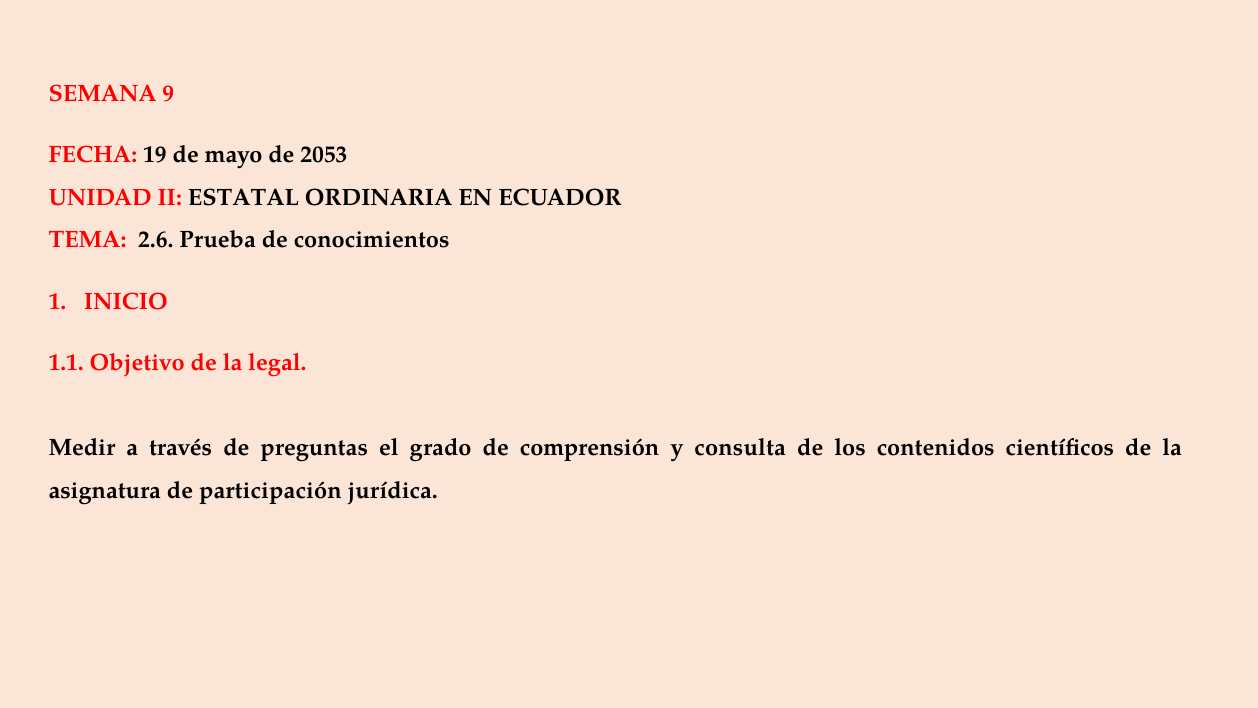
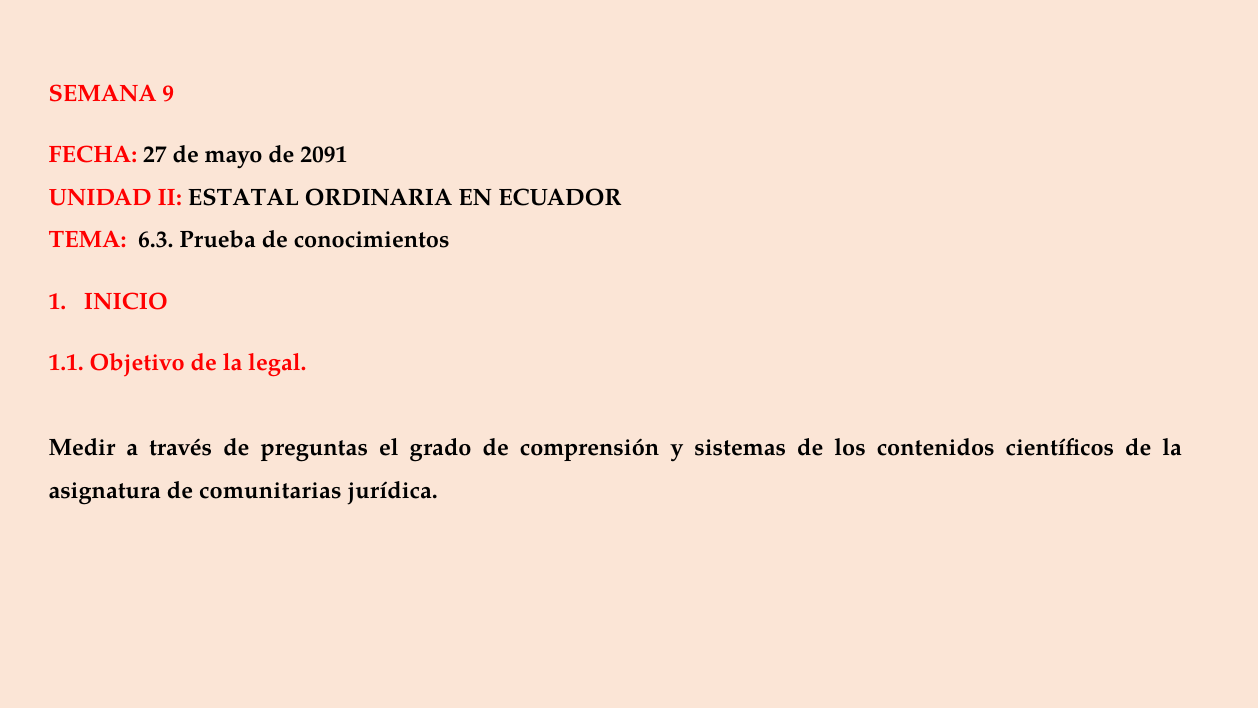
19: 19 -> 27 (155, 155)
2053: 2053 -> 2091 (324, 155)
2.6: 2.6 -> 6.3 (156, 240)
consulta: consulta -> sistemas (740, 448)
participación: participación -> comunitarias (270, 490)
